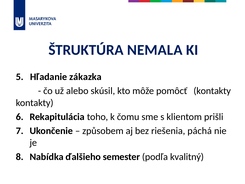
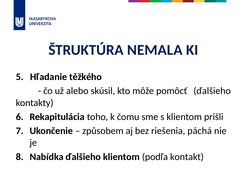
zákazka: zákazka -> těžkého (86, 77)
pomôcť kontakty: kontakty -> ďalšieho (212, 91)
ďalšieho semester: semester -> klientom (121, 157)
kvalitný: kvalitný -> kontakt (187, 157)
